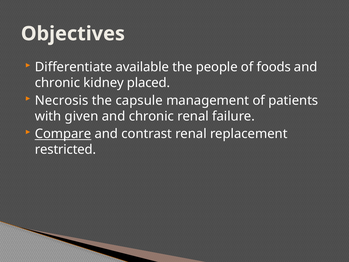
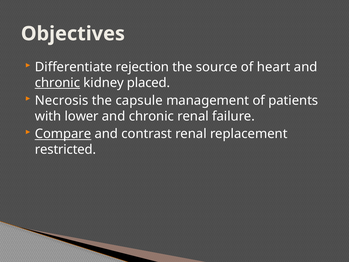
available: available -> rejection (142, 67)
people: people -> source (217, 67)
foods: foods -> heart (274, 67)
chronic underline: none -> present (57, 83)
given: given -> lower (82, 116)
